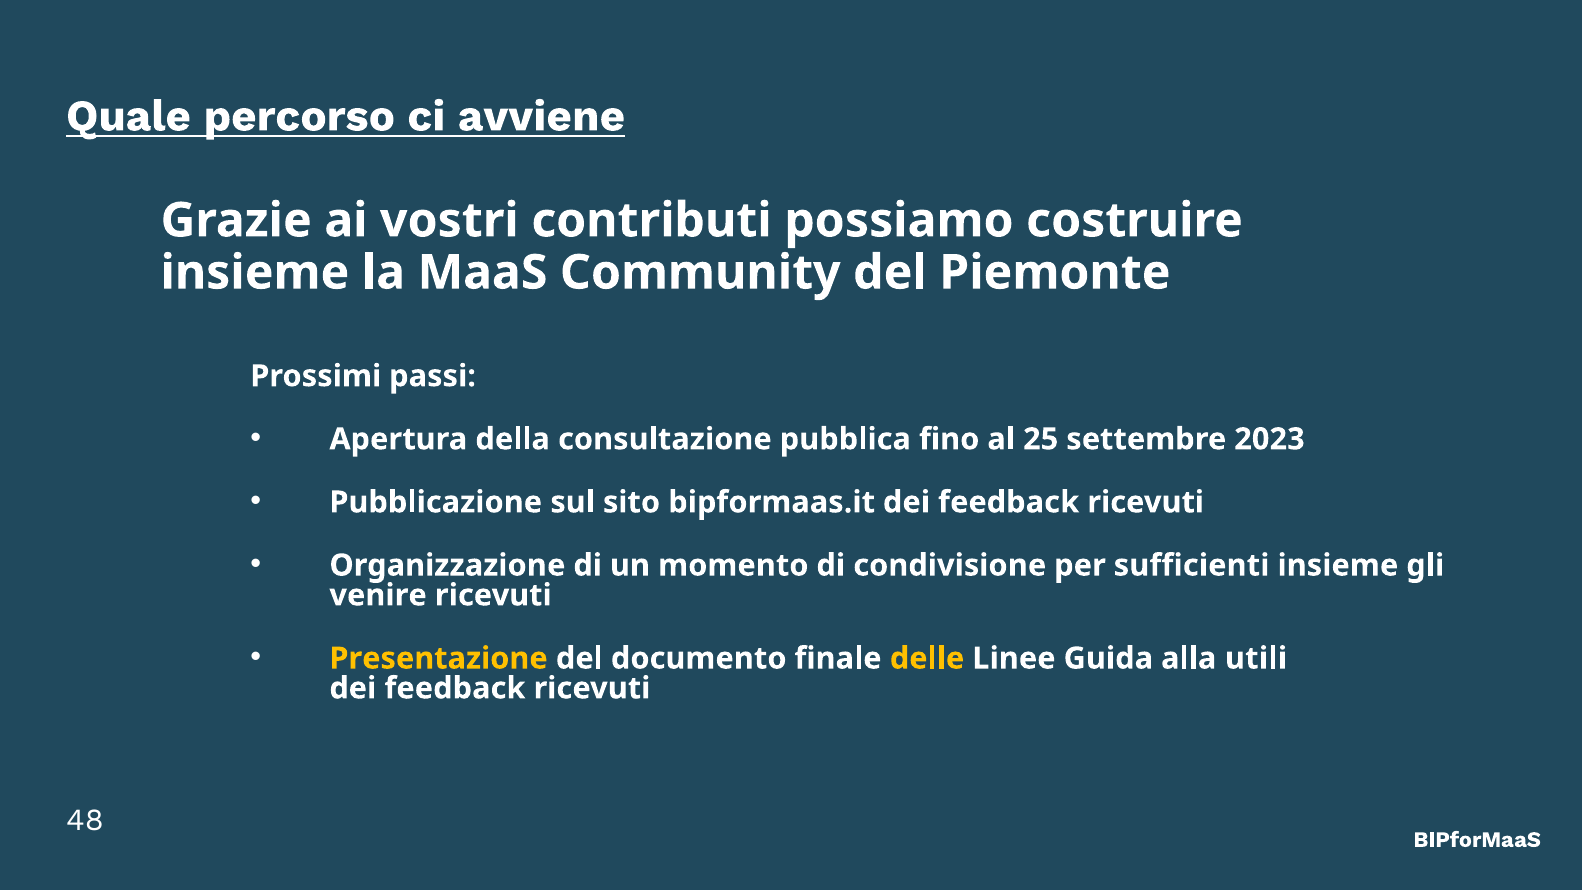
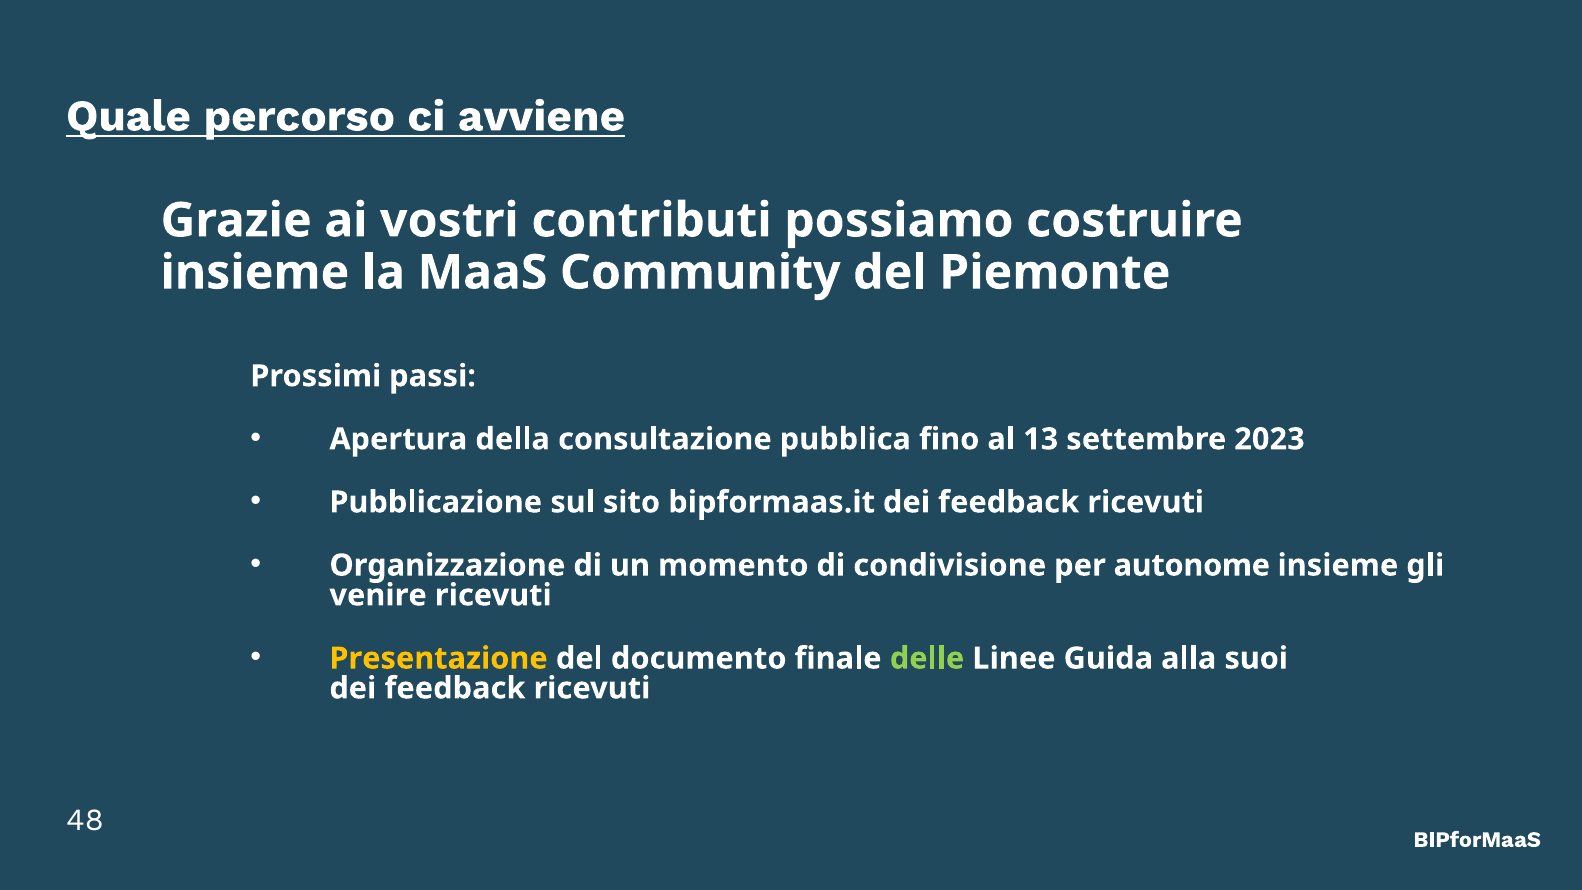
25: 25 -> 13 (1041, 439)
sufficienti: sufficienti -> autonome (1192, 565)
delle colour: yellow -> light green (927, 658)
utili: utili -> suoi (1256, 658)
